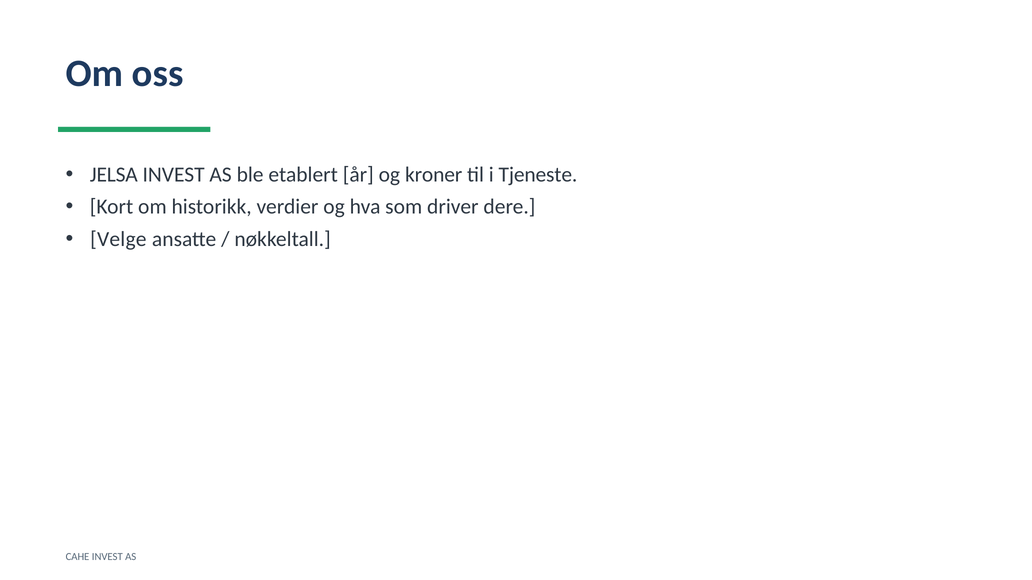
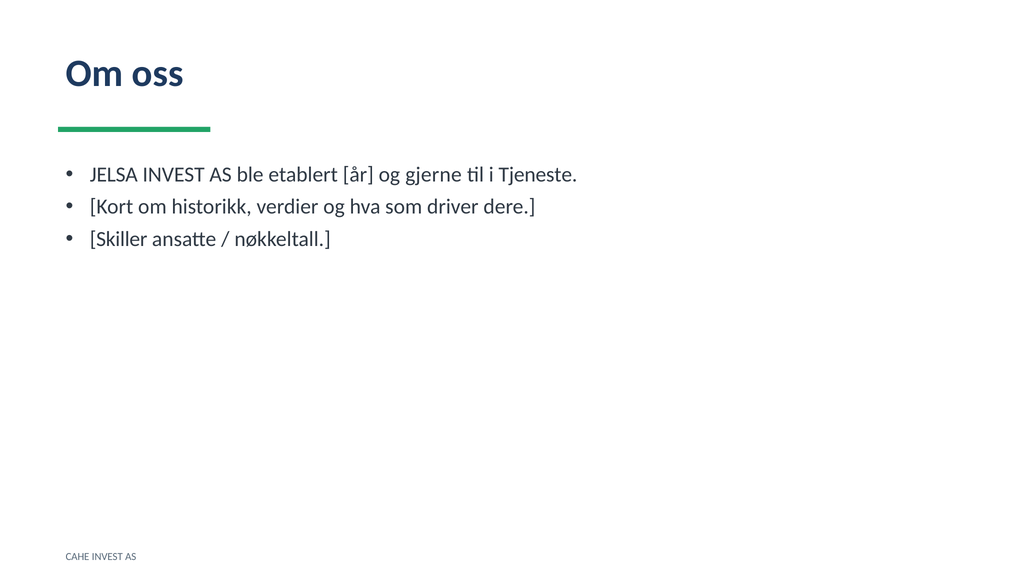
kroner: kroner -> gjerne (434, 175)
Velge: Velge -> Skiller (119, 239)
